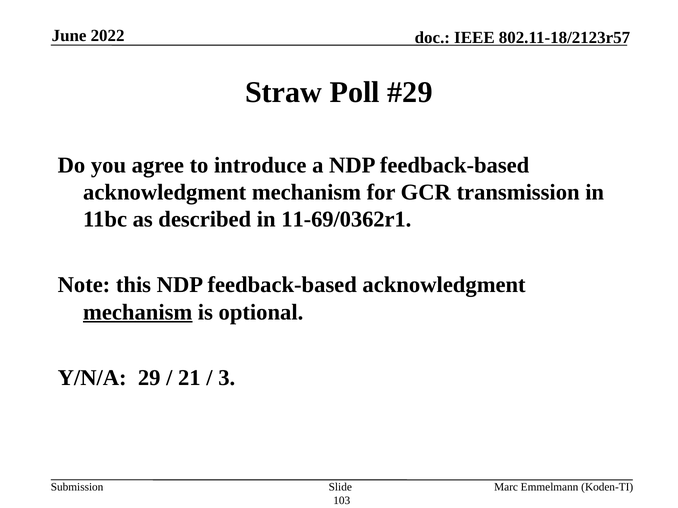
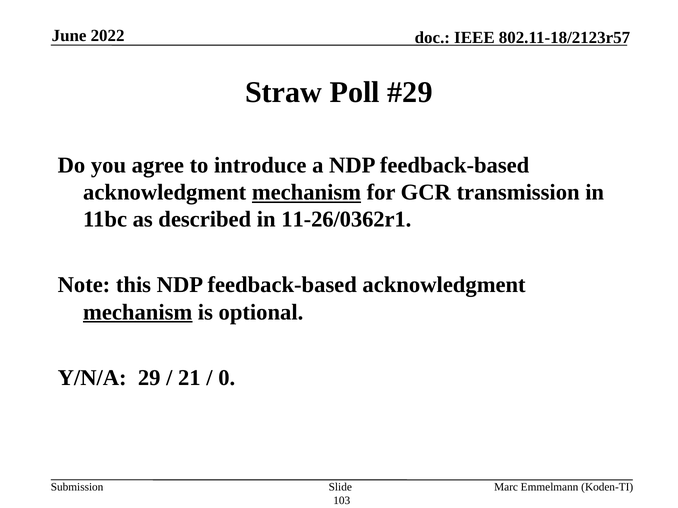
mechanism underline: none -> present (306, 193)
11-69/0362r1: 11-69/0362r1 -> 11-26/0362r1 (346, 220)
3: 3 -> 0 (227, 378)
